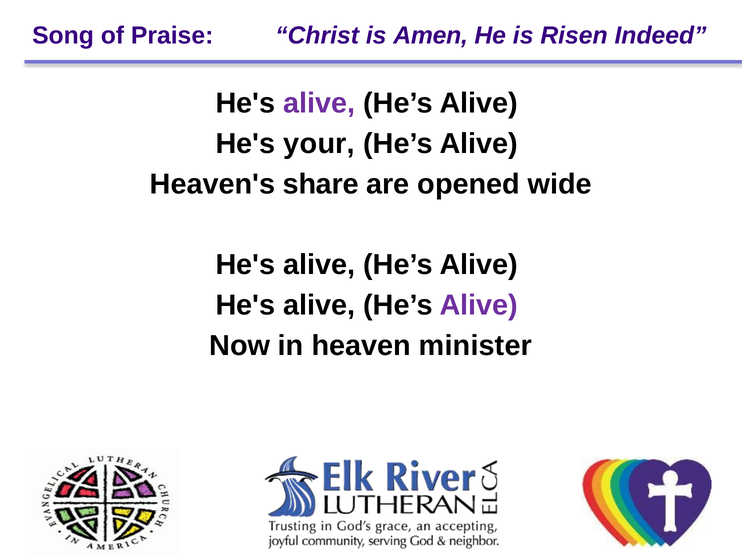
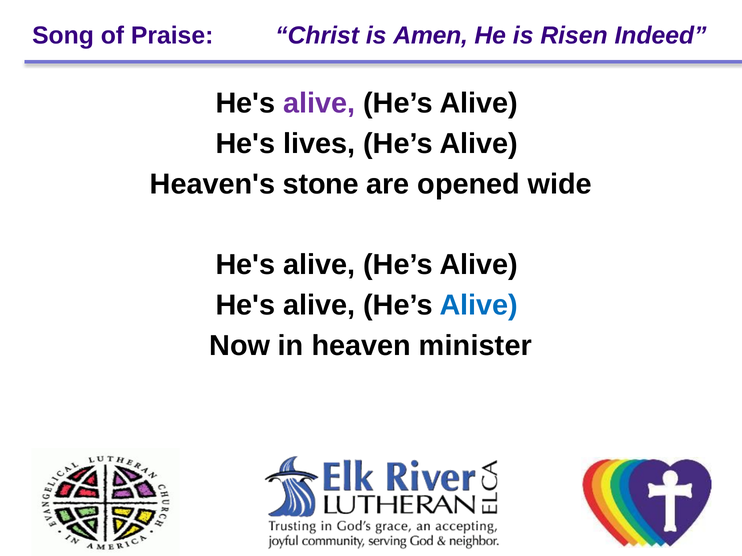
your: your -> lives (319, 144)
share: share -> stone (321, 184)
Alive colour: purple -> blue (479, 306)
